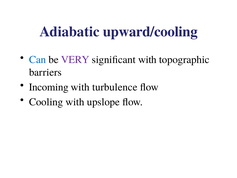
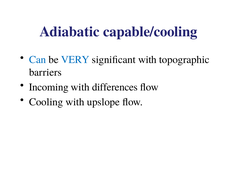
upward/cooling: upward/cooling -> capable/cooling (150, 32)
VERY colour: purple -> blue (75, 60)
turbulence: turbulence -> differences (115, 87)
